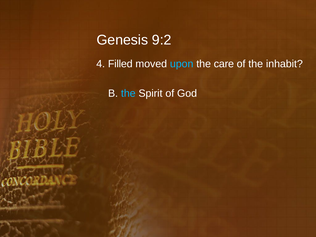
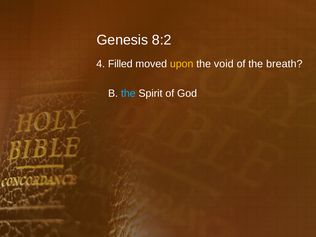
9:2: 9:2 -> 8:2 (162, 40)
upon colour: light blue -> yellow (182, 64)
care: care -> void (224, 64)
inhabit: inhabit -> breath (284, 64)
